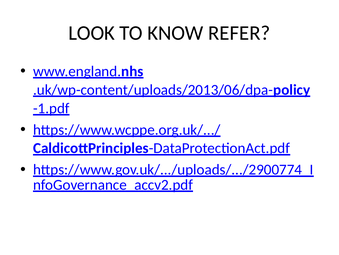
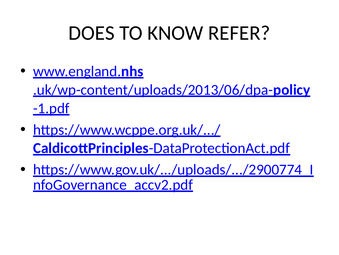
LOOK: LOOK -> DOES (92, 33)
